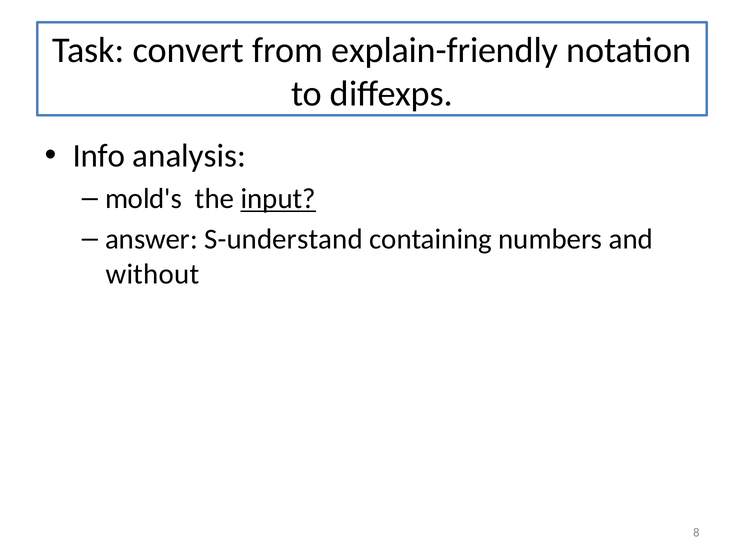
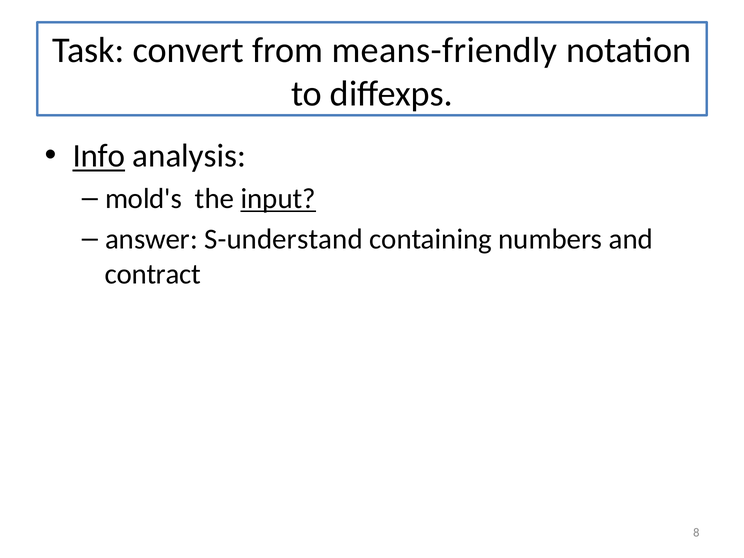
explain-friendly: explain-friendly -> means-friendly (445, 50)
Info underline: none -> present (99, 156)
without: without -> contract (153, 274)
